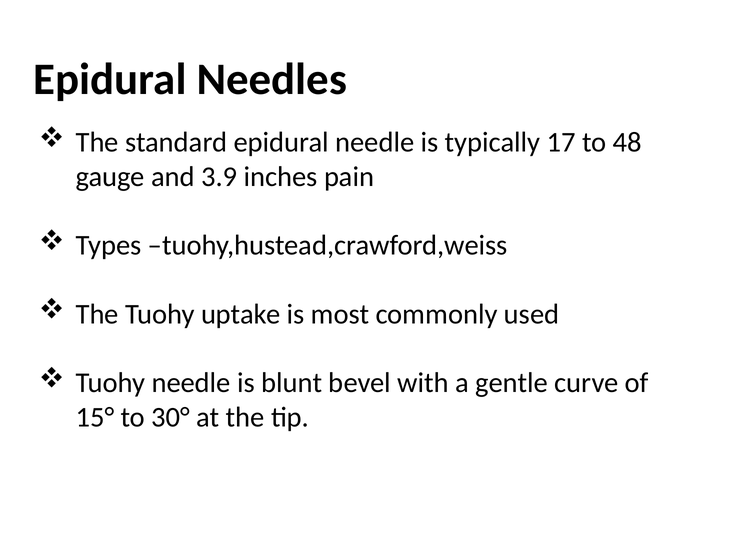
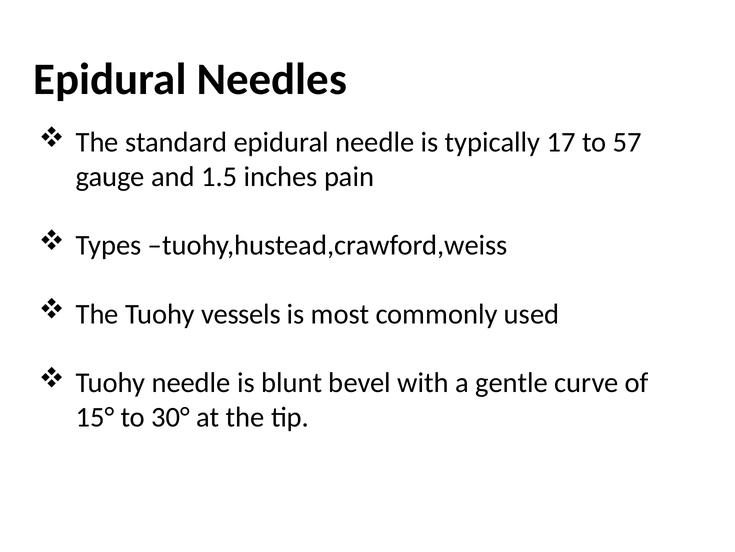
48: 48 -> 57 (627, 142)
3.9: 3.9 -> 1.5 (219, 176)
uptake: uptake -> vessels (241, 314)
